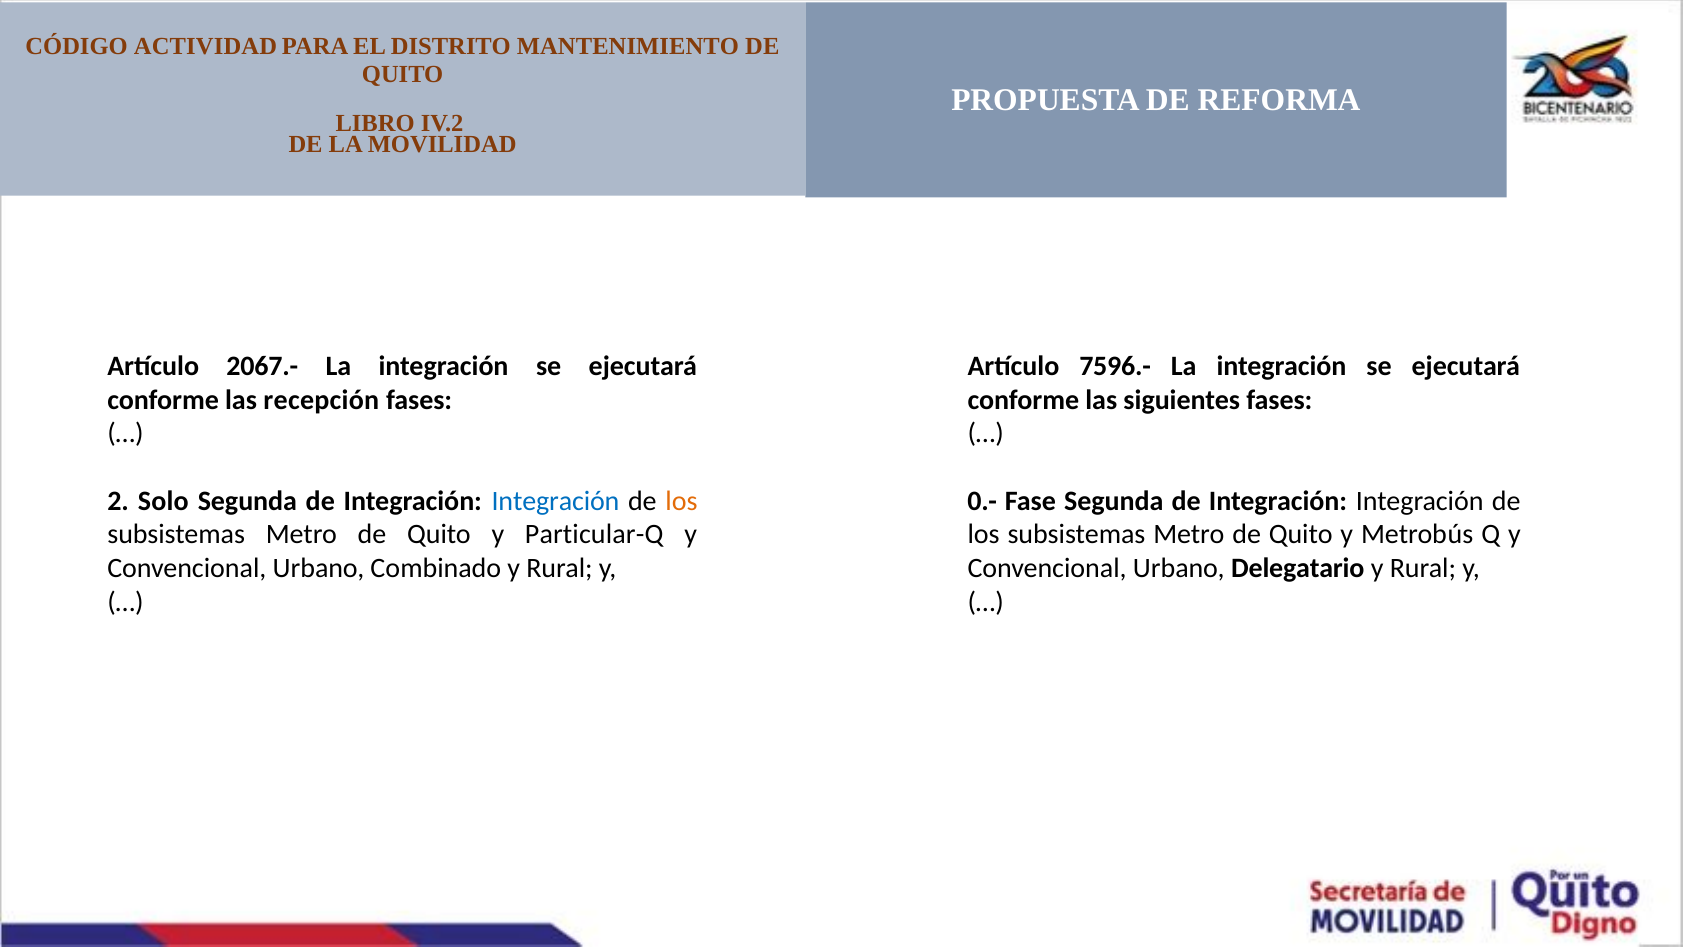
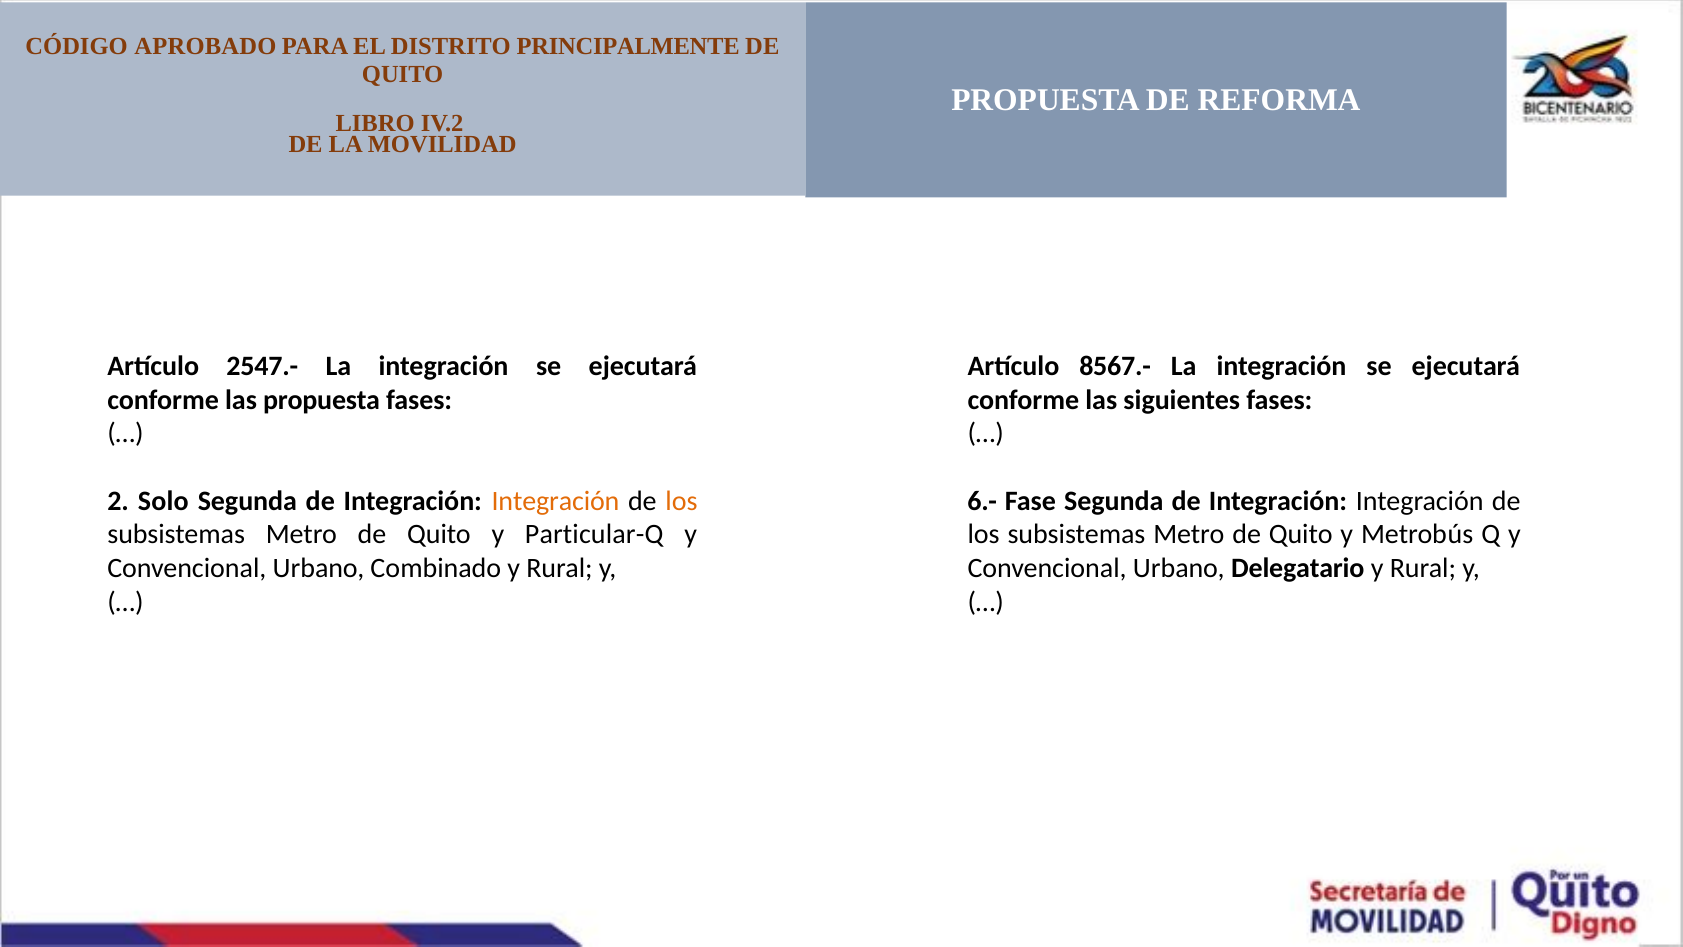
ACTIVIDAD: ACTIVIDAD -> APROBADO (205, 46)
MANTENIMIENTO: MANTENIMIENTO -> PRINCIPALMENTE (628, 46)
7596.-: 7596.- -> 8567.- (1115, 366)
2067.-: 2067.- -> 2547.- (262, 366)
las recepción: recepción -> propuesta (322, 400)
0.-: 0.- -> 6.- (982, 501)
Integración colour: blue -> orange (555, 501)
